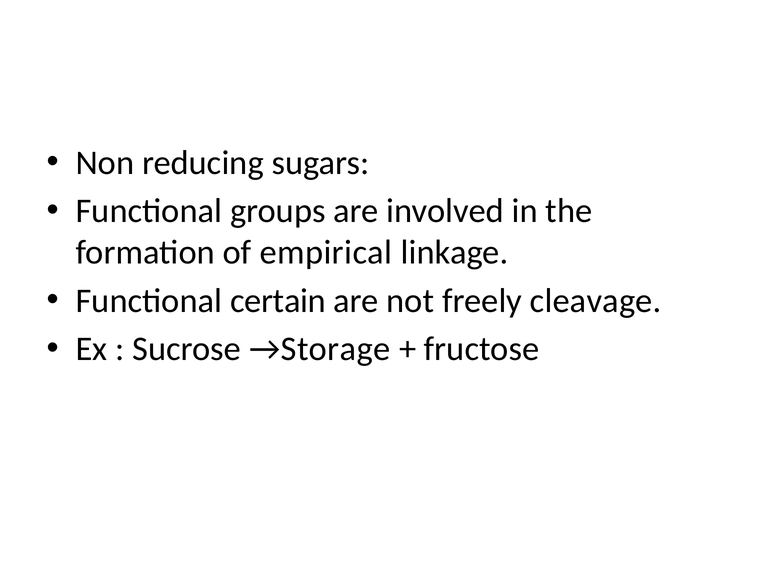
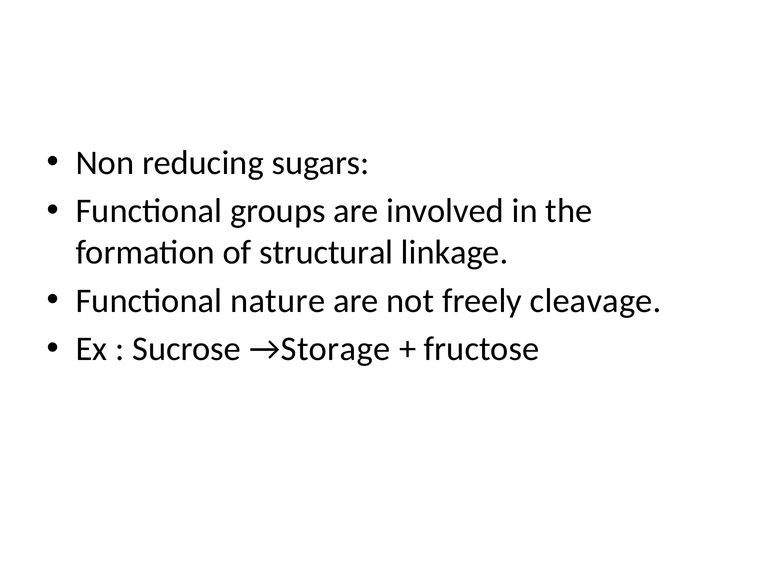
empirical: empirical -> structural (326, 252)
certain: certain -> nature (278, 301)
